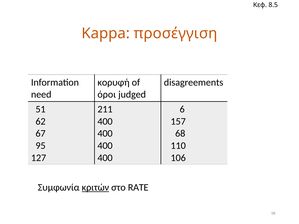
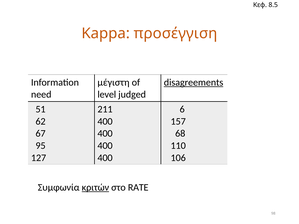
κορυφή: κορυφή -> μέγιστη (113, 82)
disagreements underline: none -> present (194, 82)
όροι: όροι -> level (107, 95)
